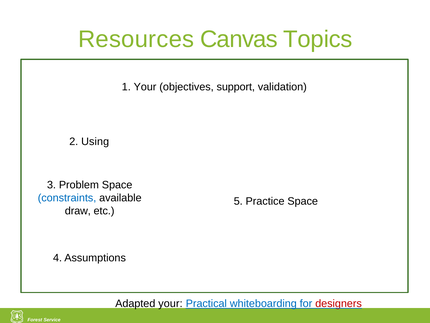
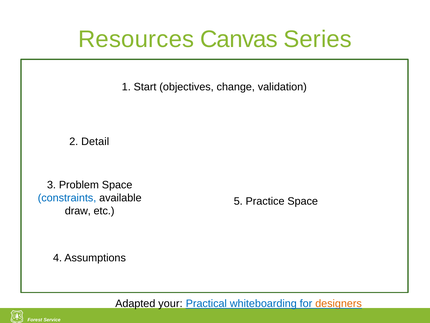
Topics: Topics -> Series (318, 39)
1 Your: Your -> Start (145, 87)
support: support -> change (236, 87)
Using: Using -> Detail (95, 141)
designers colour: red -> orange (339, 303)
